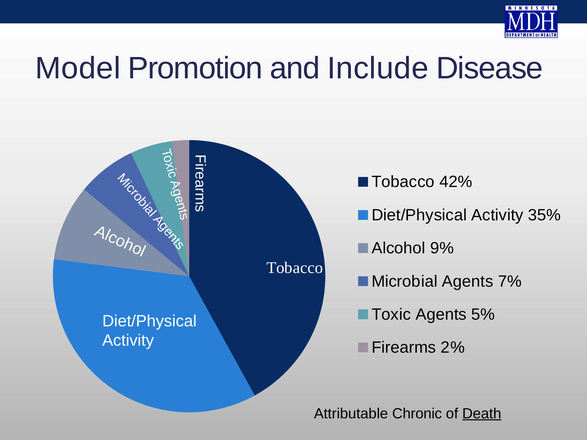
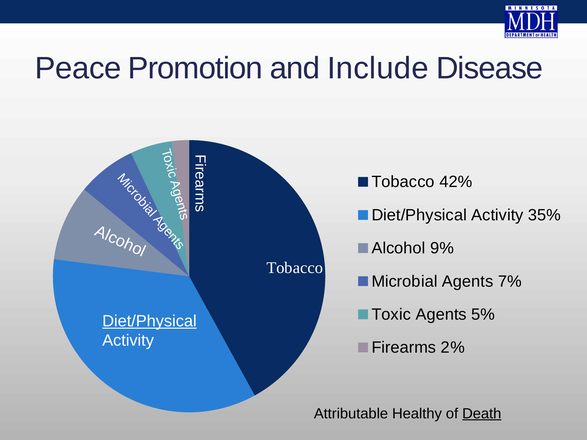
Model: Model -> Peace (78, 68)
Diet/Physical underline: none -> present (149, 321)
Chronic: Chronic -> Healthy (417, 414)
